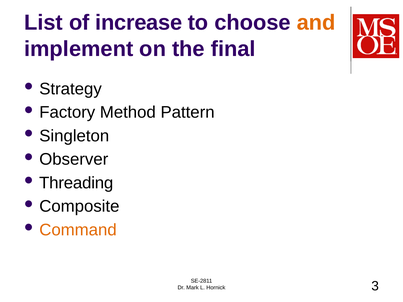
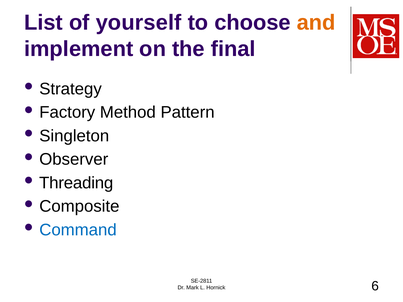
increase: increase -> yourself (139, 23)
Command colour: orange -> blue (78, 230)
3: 3 -> 6 (375, 286)
